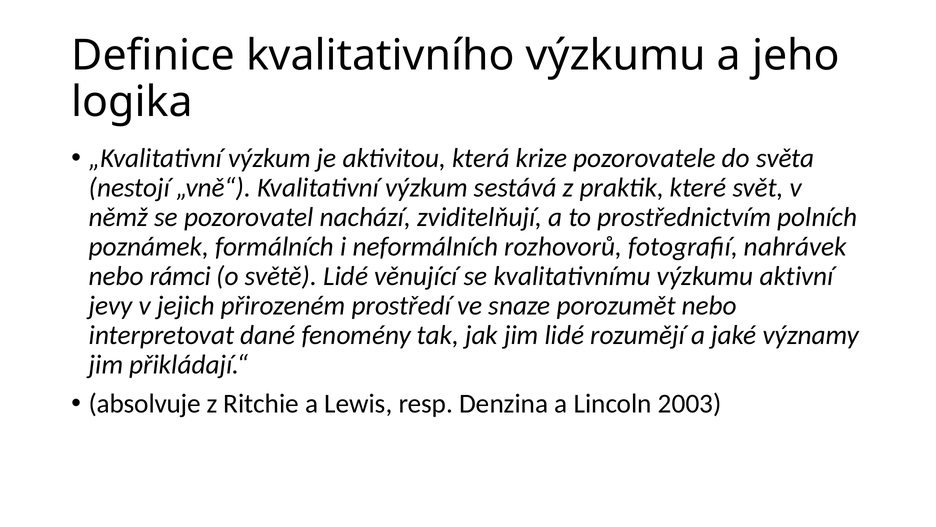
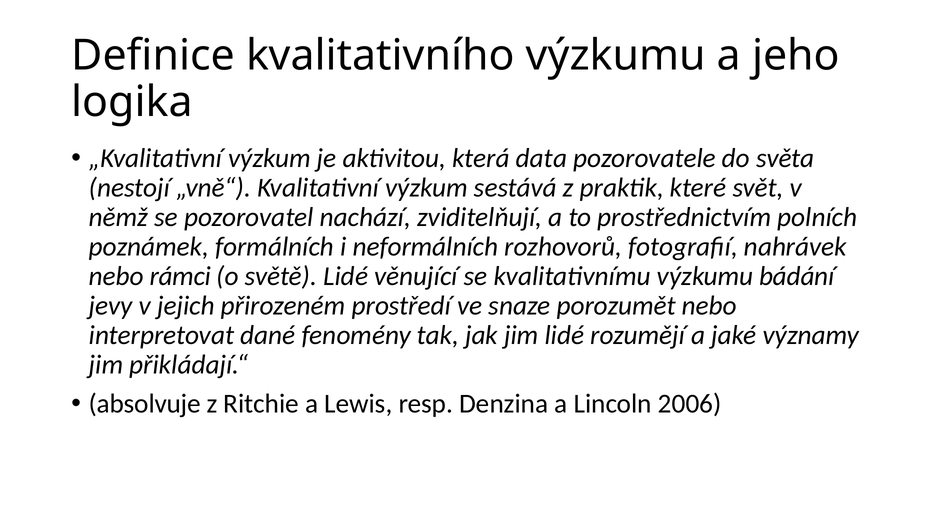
krize: krize -> data (541, 158)
aktivní: aktivní -> bádání (797, 276)
2003: 2003 -> 2006 (690, 403)
